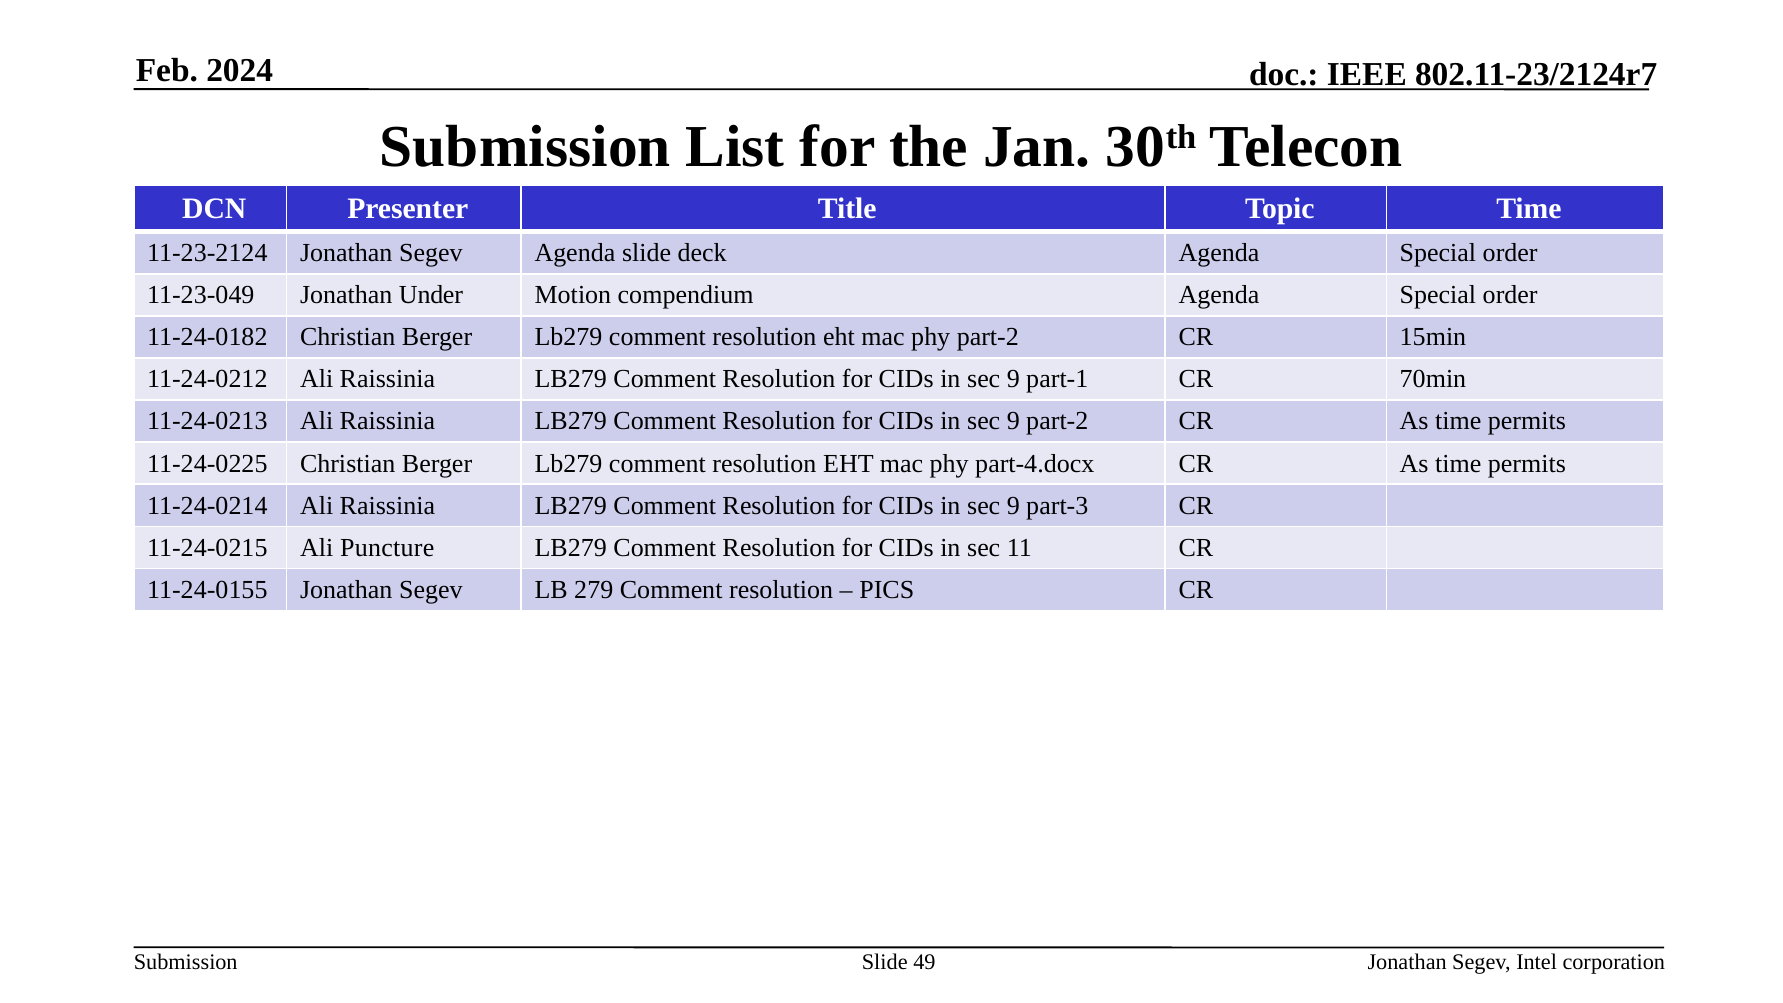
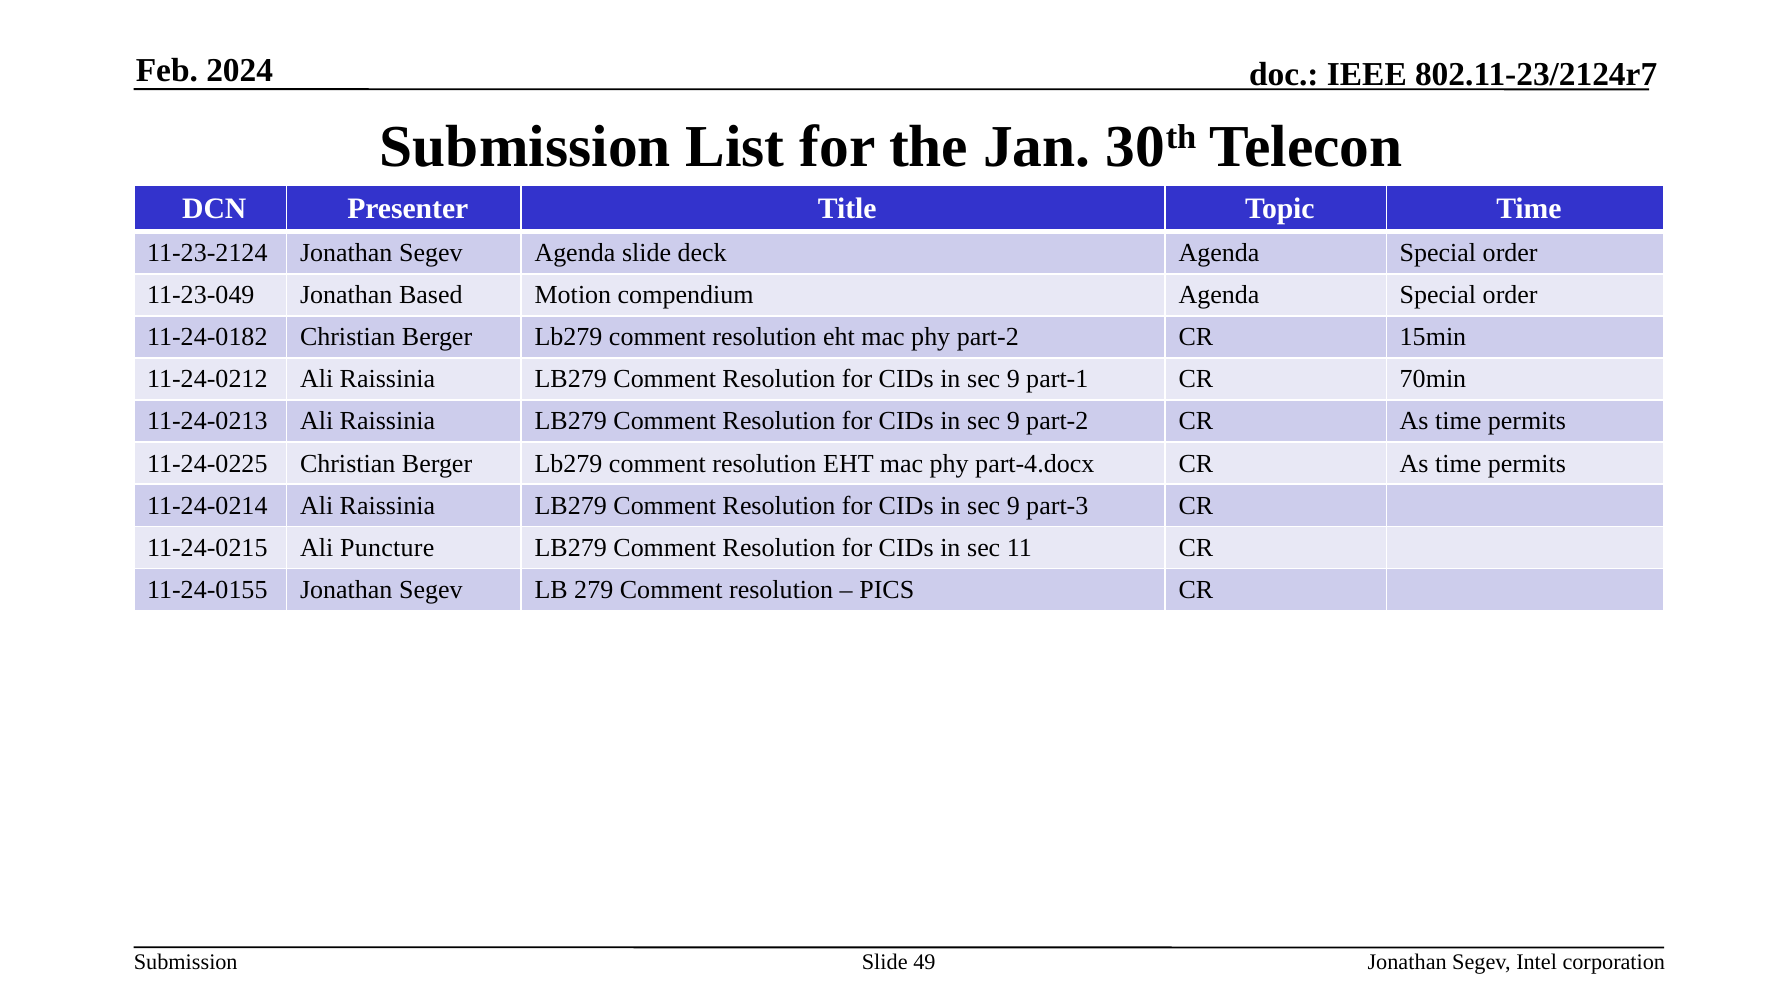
Under: Under -> Based (431, 295)
